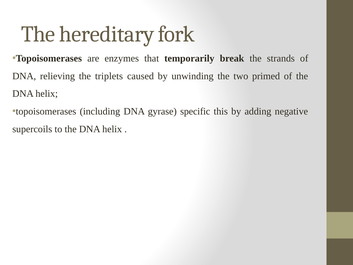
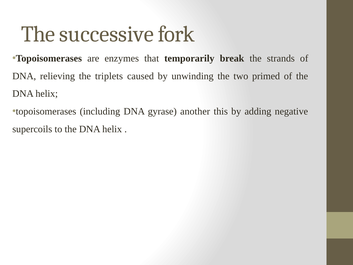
hereditary: hereditary -> successive (107, 34)
specific: specific -> another (195, 111)
